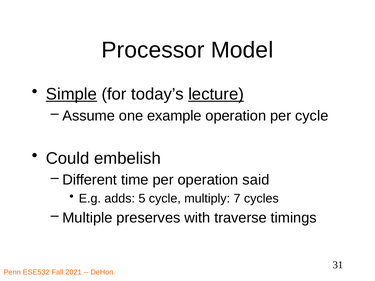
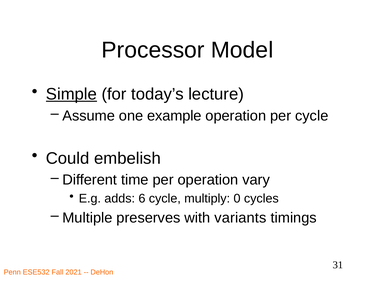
lecture underline: present -> none (216, 94)
said: said -> vary (256, 180)
5: 5 -> 6 (142, 199)
7: 7 -> 0 (237, 199)
traverse: traverse -> variants (240, 218)
